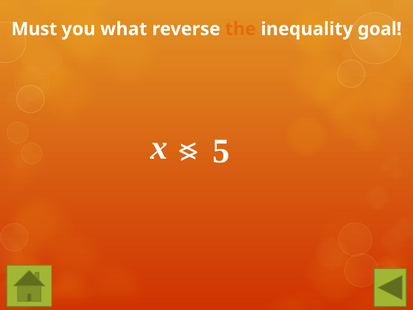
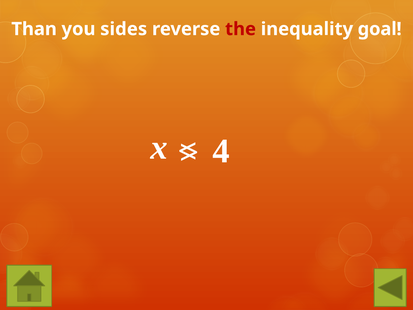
Must: Must -> Than (34, 29)
what: what -> sides (124, 29)
the colour: orange -> red (241, 29)
5: 5 -> 4 (221, 151)
